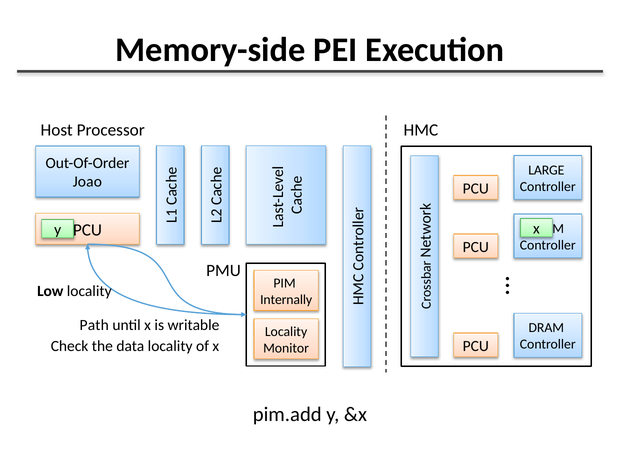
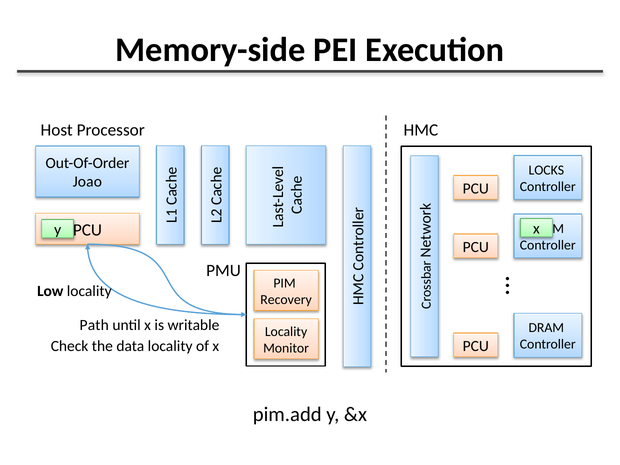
LARGE: LARGE -> LOCKS (546, 170)
Internally: Internally -> Recovery (286, 300)
